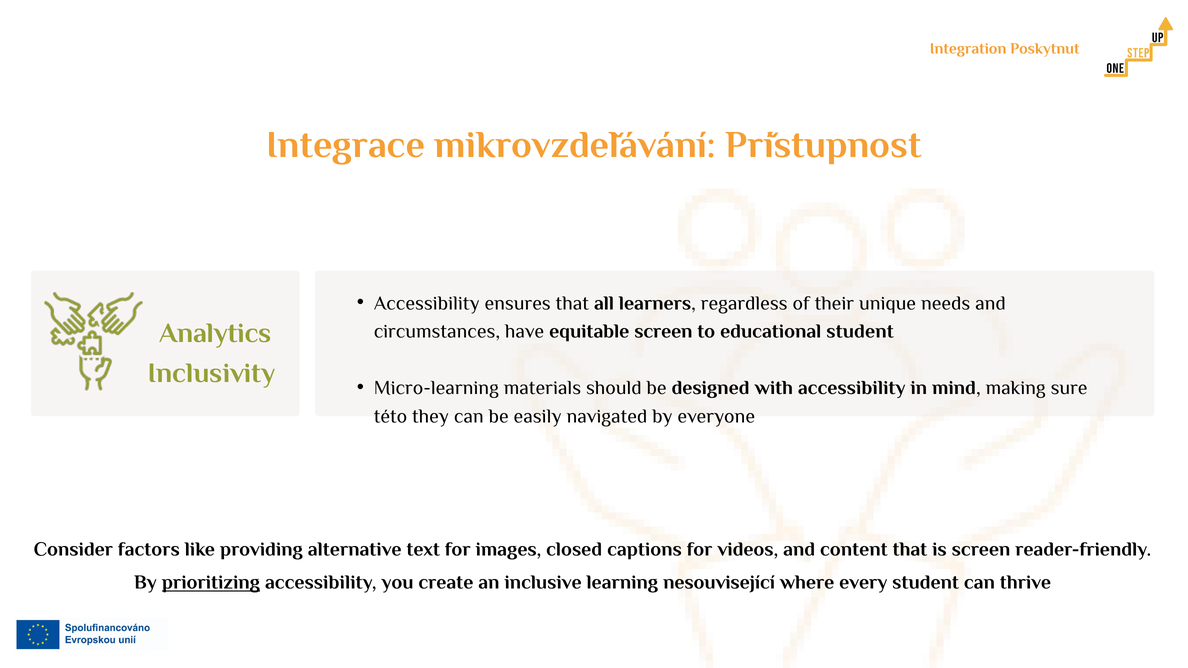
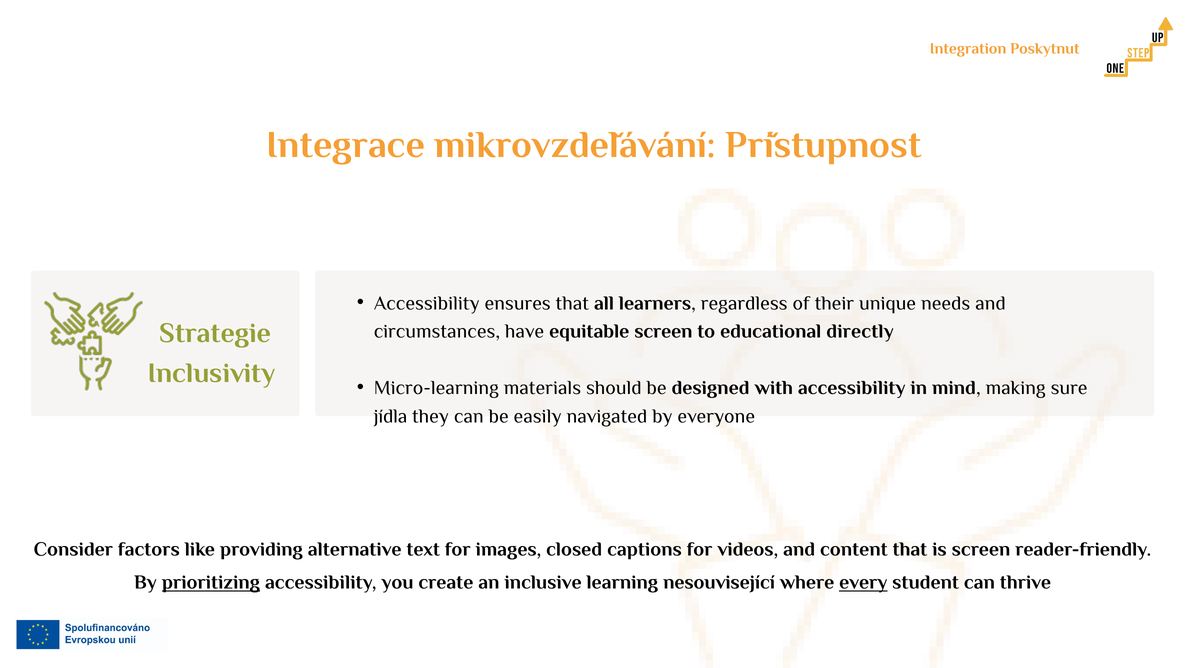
Analytics: Analytics -> Strategie (215, 333)
educational student: student -> directly (860, 331)
této: této -> jídla (391, 416)
every underline: none -> present (863, 583)
